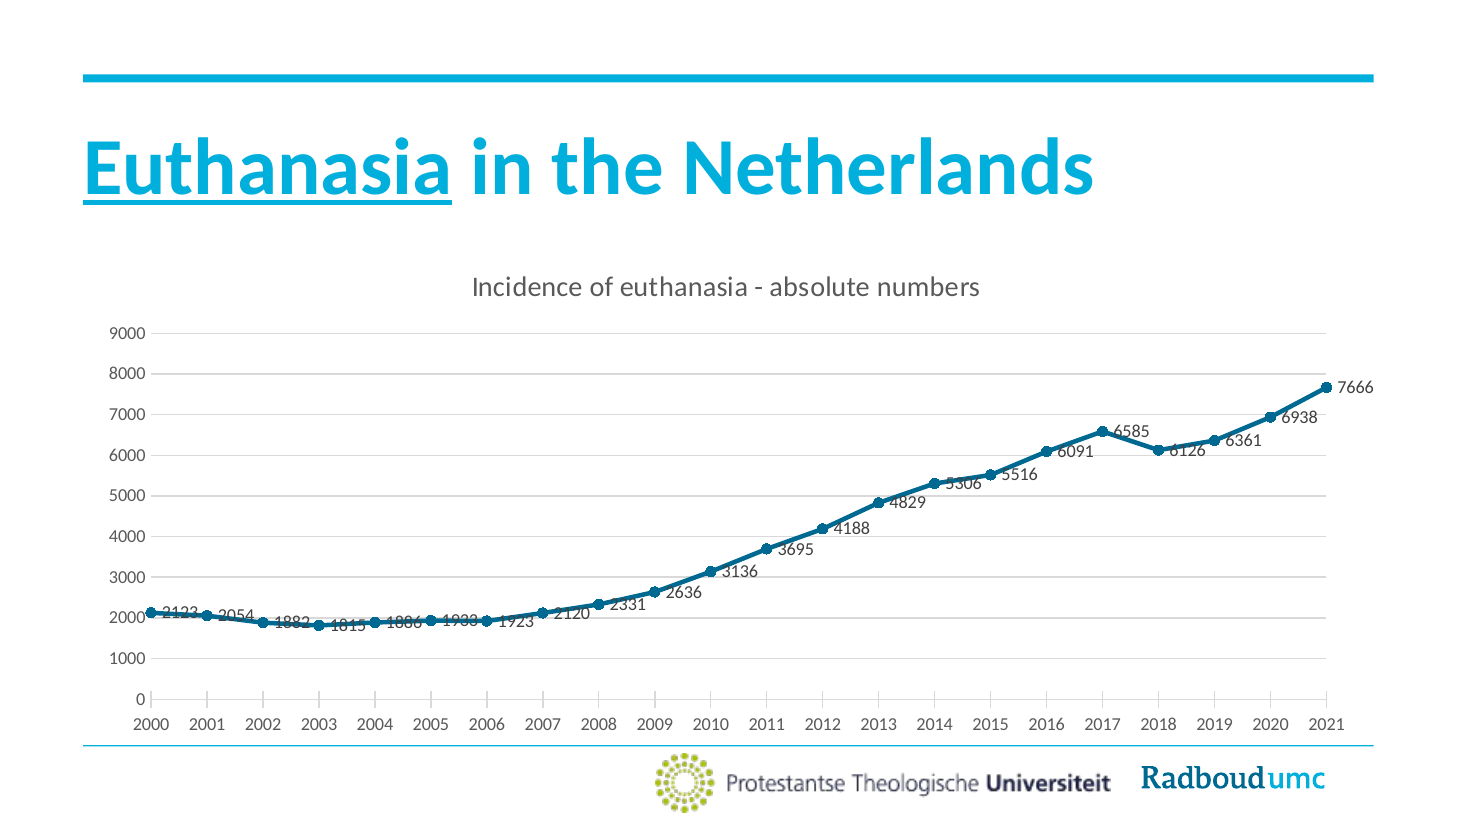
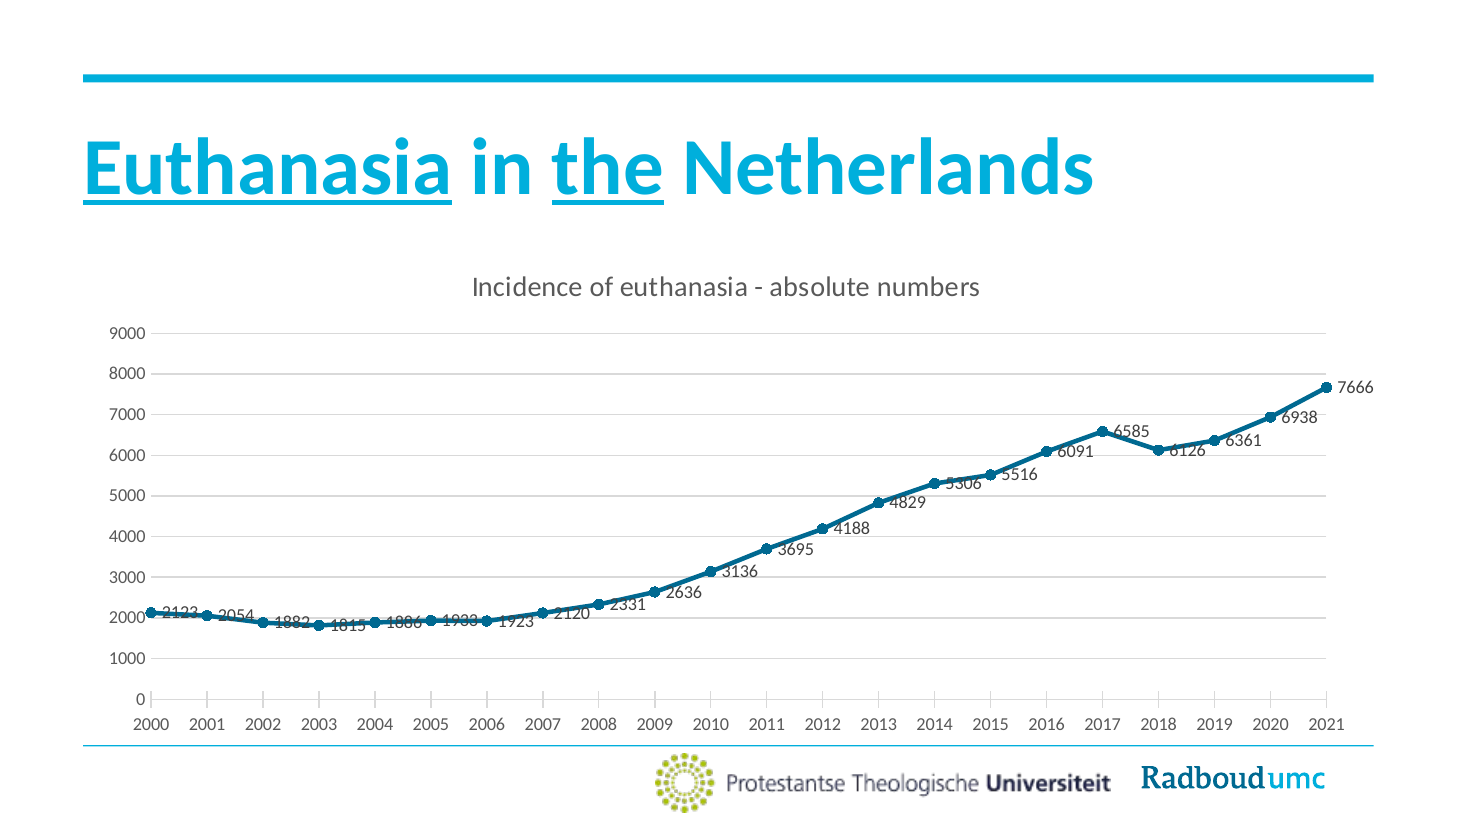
the underline: none -> present (608, 168)
